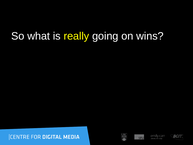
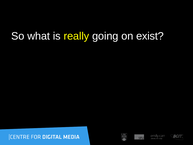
wins: wins -> exist (150, 36)
